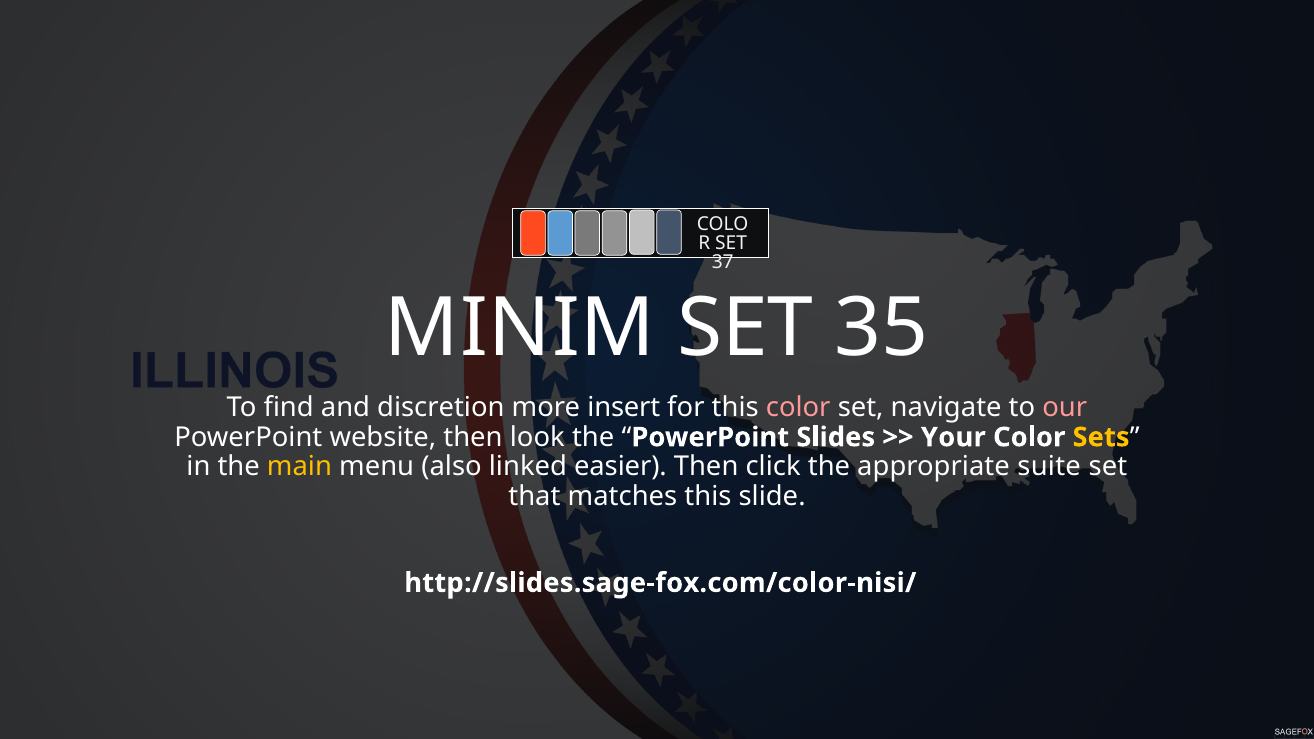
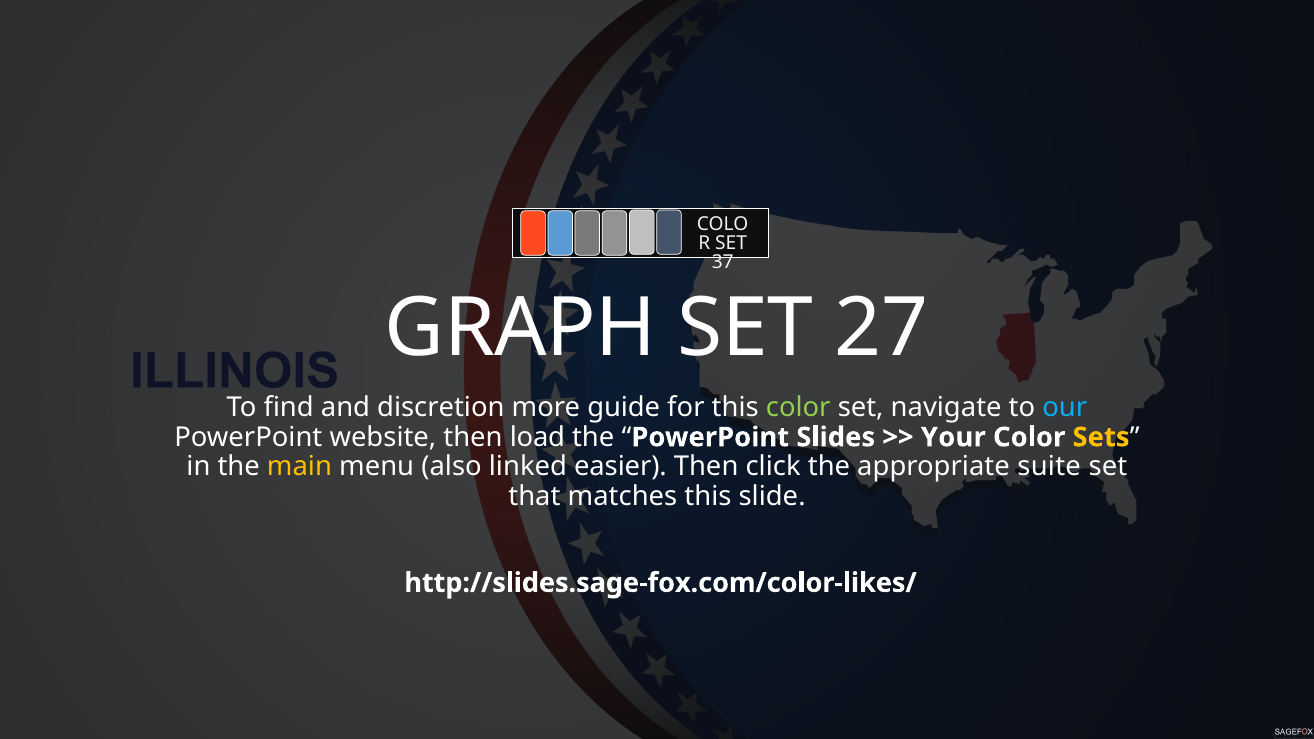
MINIM: MINIM -> GRAPH (521, 328)
35: 35 -> 27 (882, 328)
insert: insert -> guide (624, 408)
color colour: pink -> light green (798, 408)
our colour: pink -> light blue (1065, 408)
look: look -> load (537, 437)
http://slides.sage-fox.com/color-nisi/: http://slides.sage-fox.com/color-nisi/ -> http://slides.sage-fox.com/color-likes/ (661, 583)
